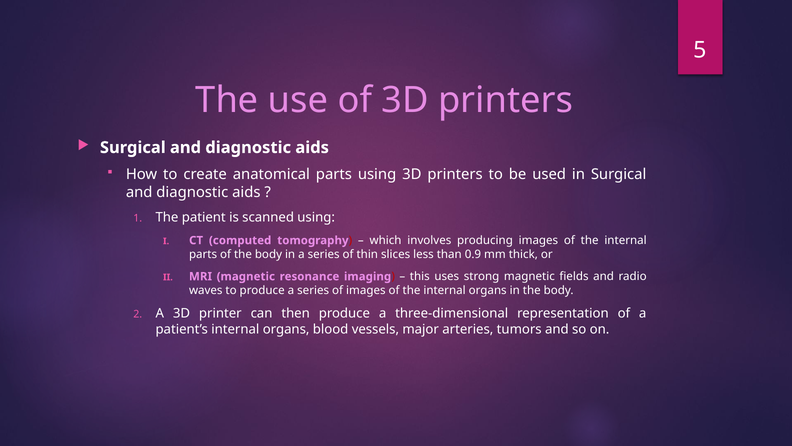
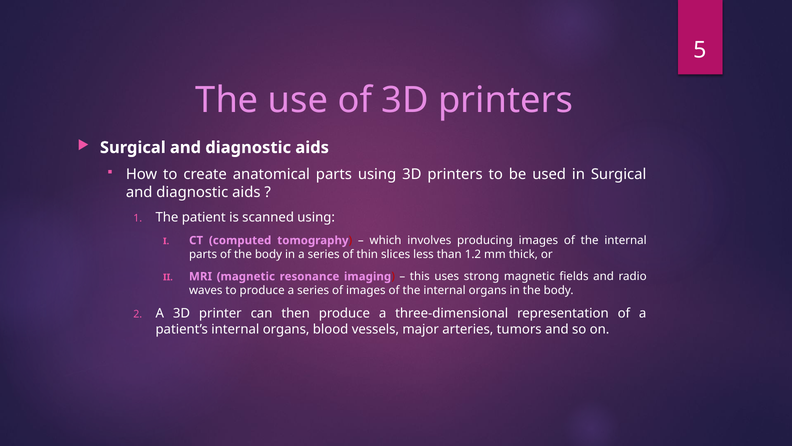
0.9: 0.9 -> 1.2 (473, 254)
